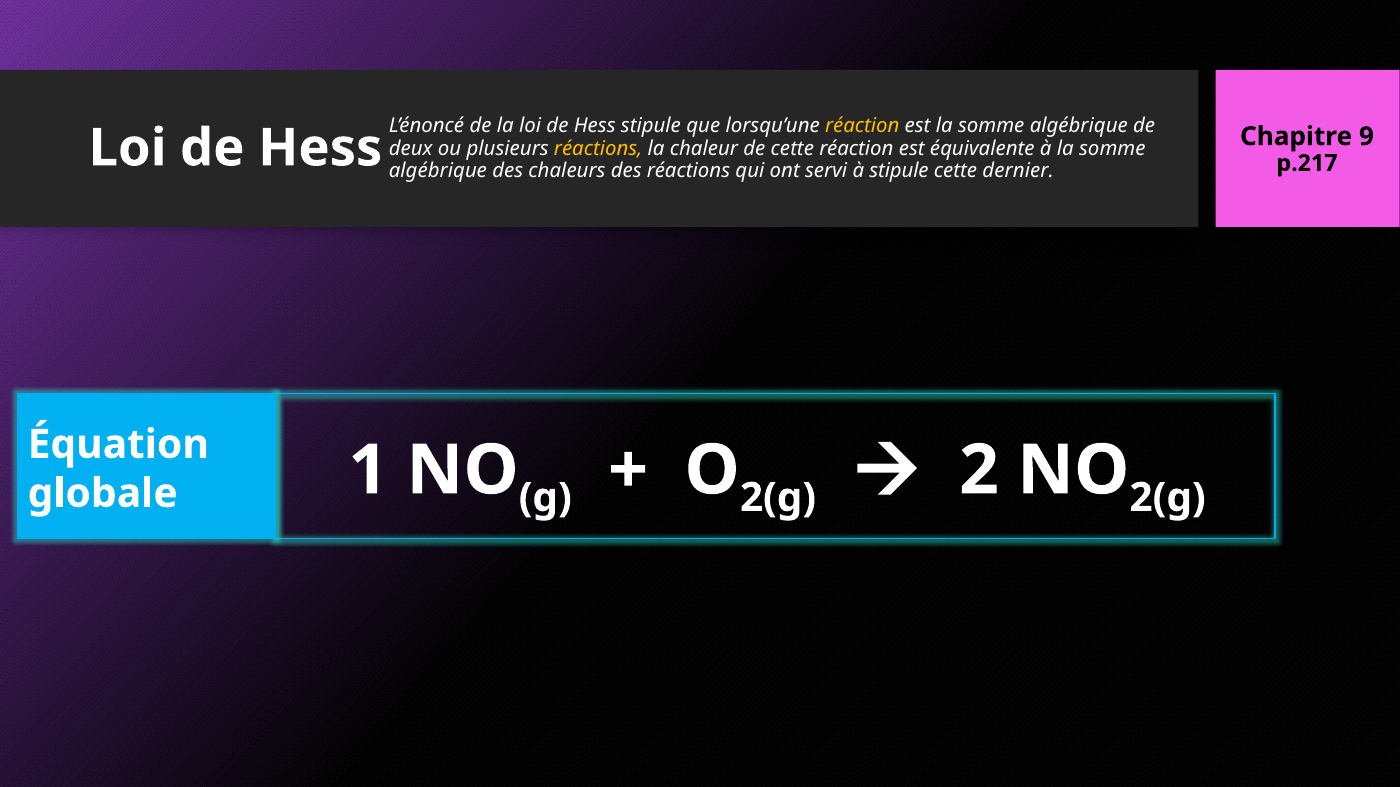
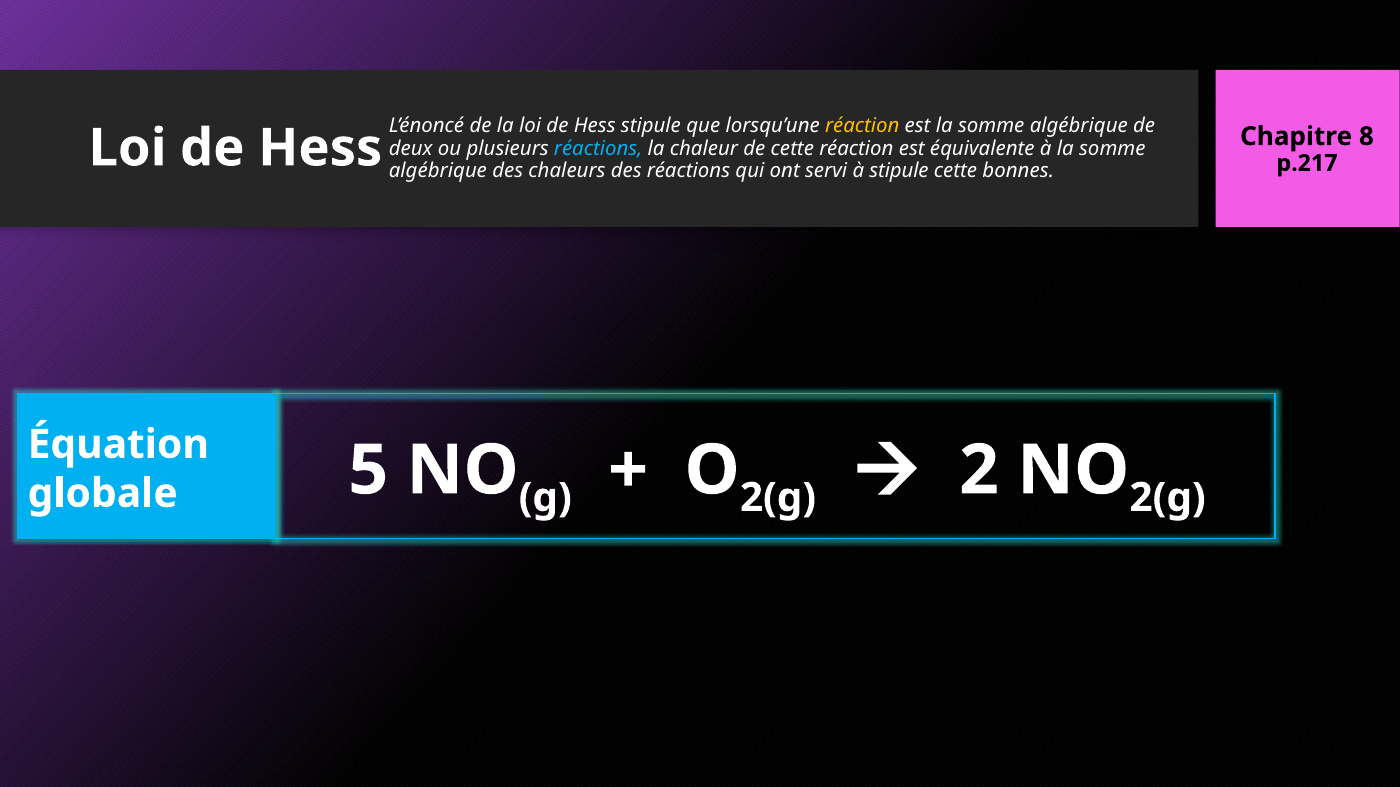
9: 9 -> 8 (1366, 137)
réactions colour: yellow -> light blue (598, 148)
dernier: dernier -> bonnes (1018, 171)
1: 1 -> 5 (368, 471)
